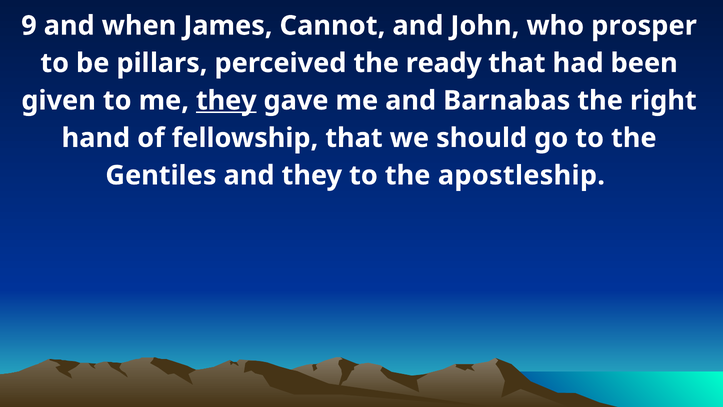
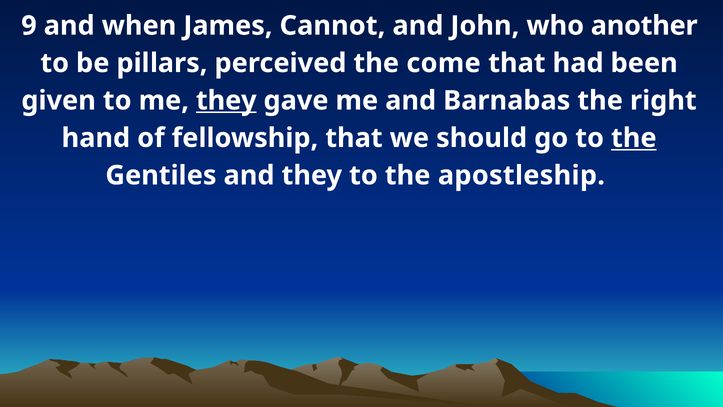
prosper: prosper -> another (644, 26)
ready: ready -> come (444, 63)
the underline: none -> present (634, 138)
